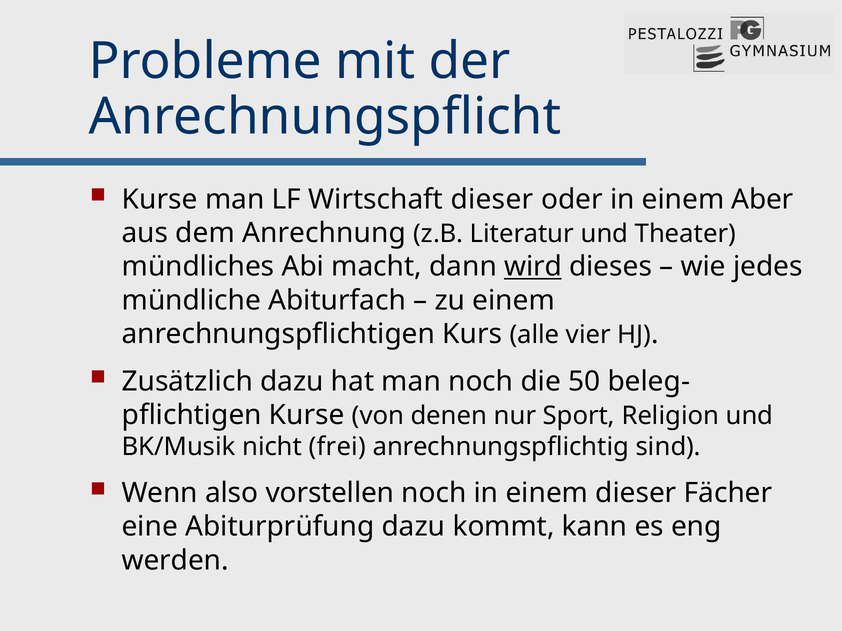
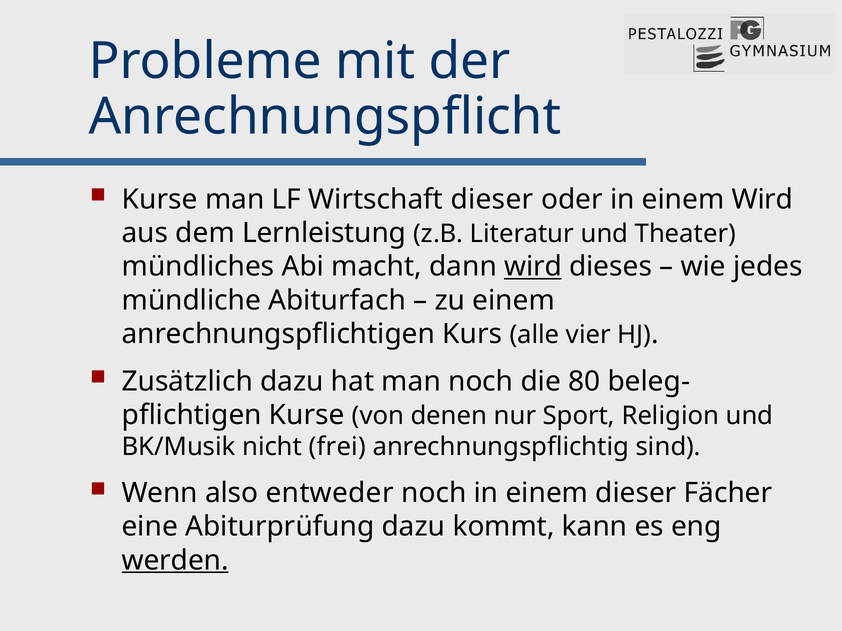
einem Aber: Aber -> Wird (762, 200)
Anrechnung: Anrechnung -> Lernleistung (324, 233)
50: 50 -> 80 (584, 382)
vorstellen: vorstellen -> entweder (330, 493)
werden underline: none -> present (175, 561)
